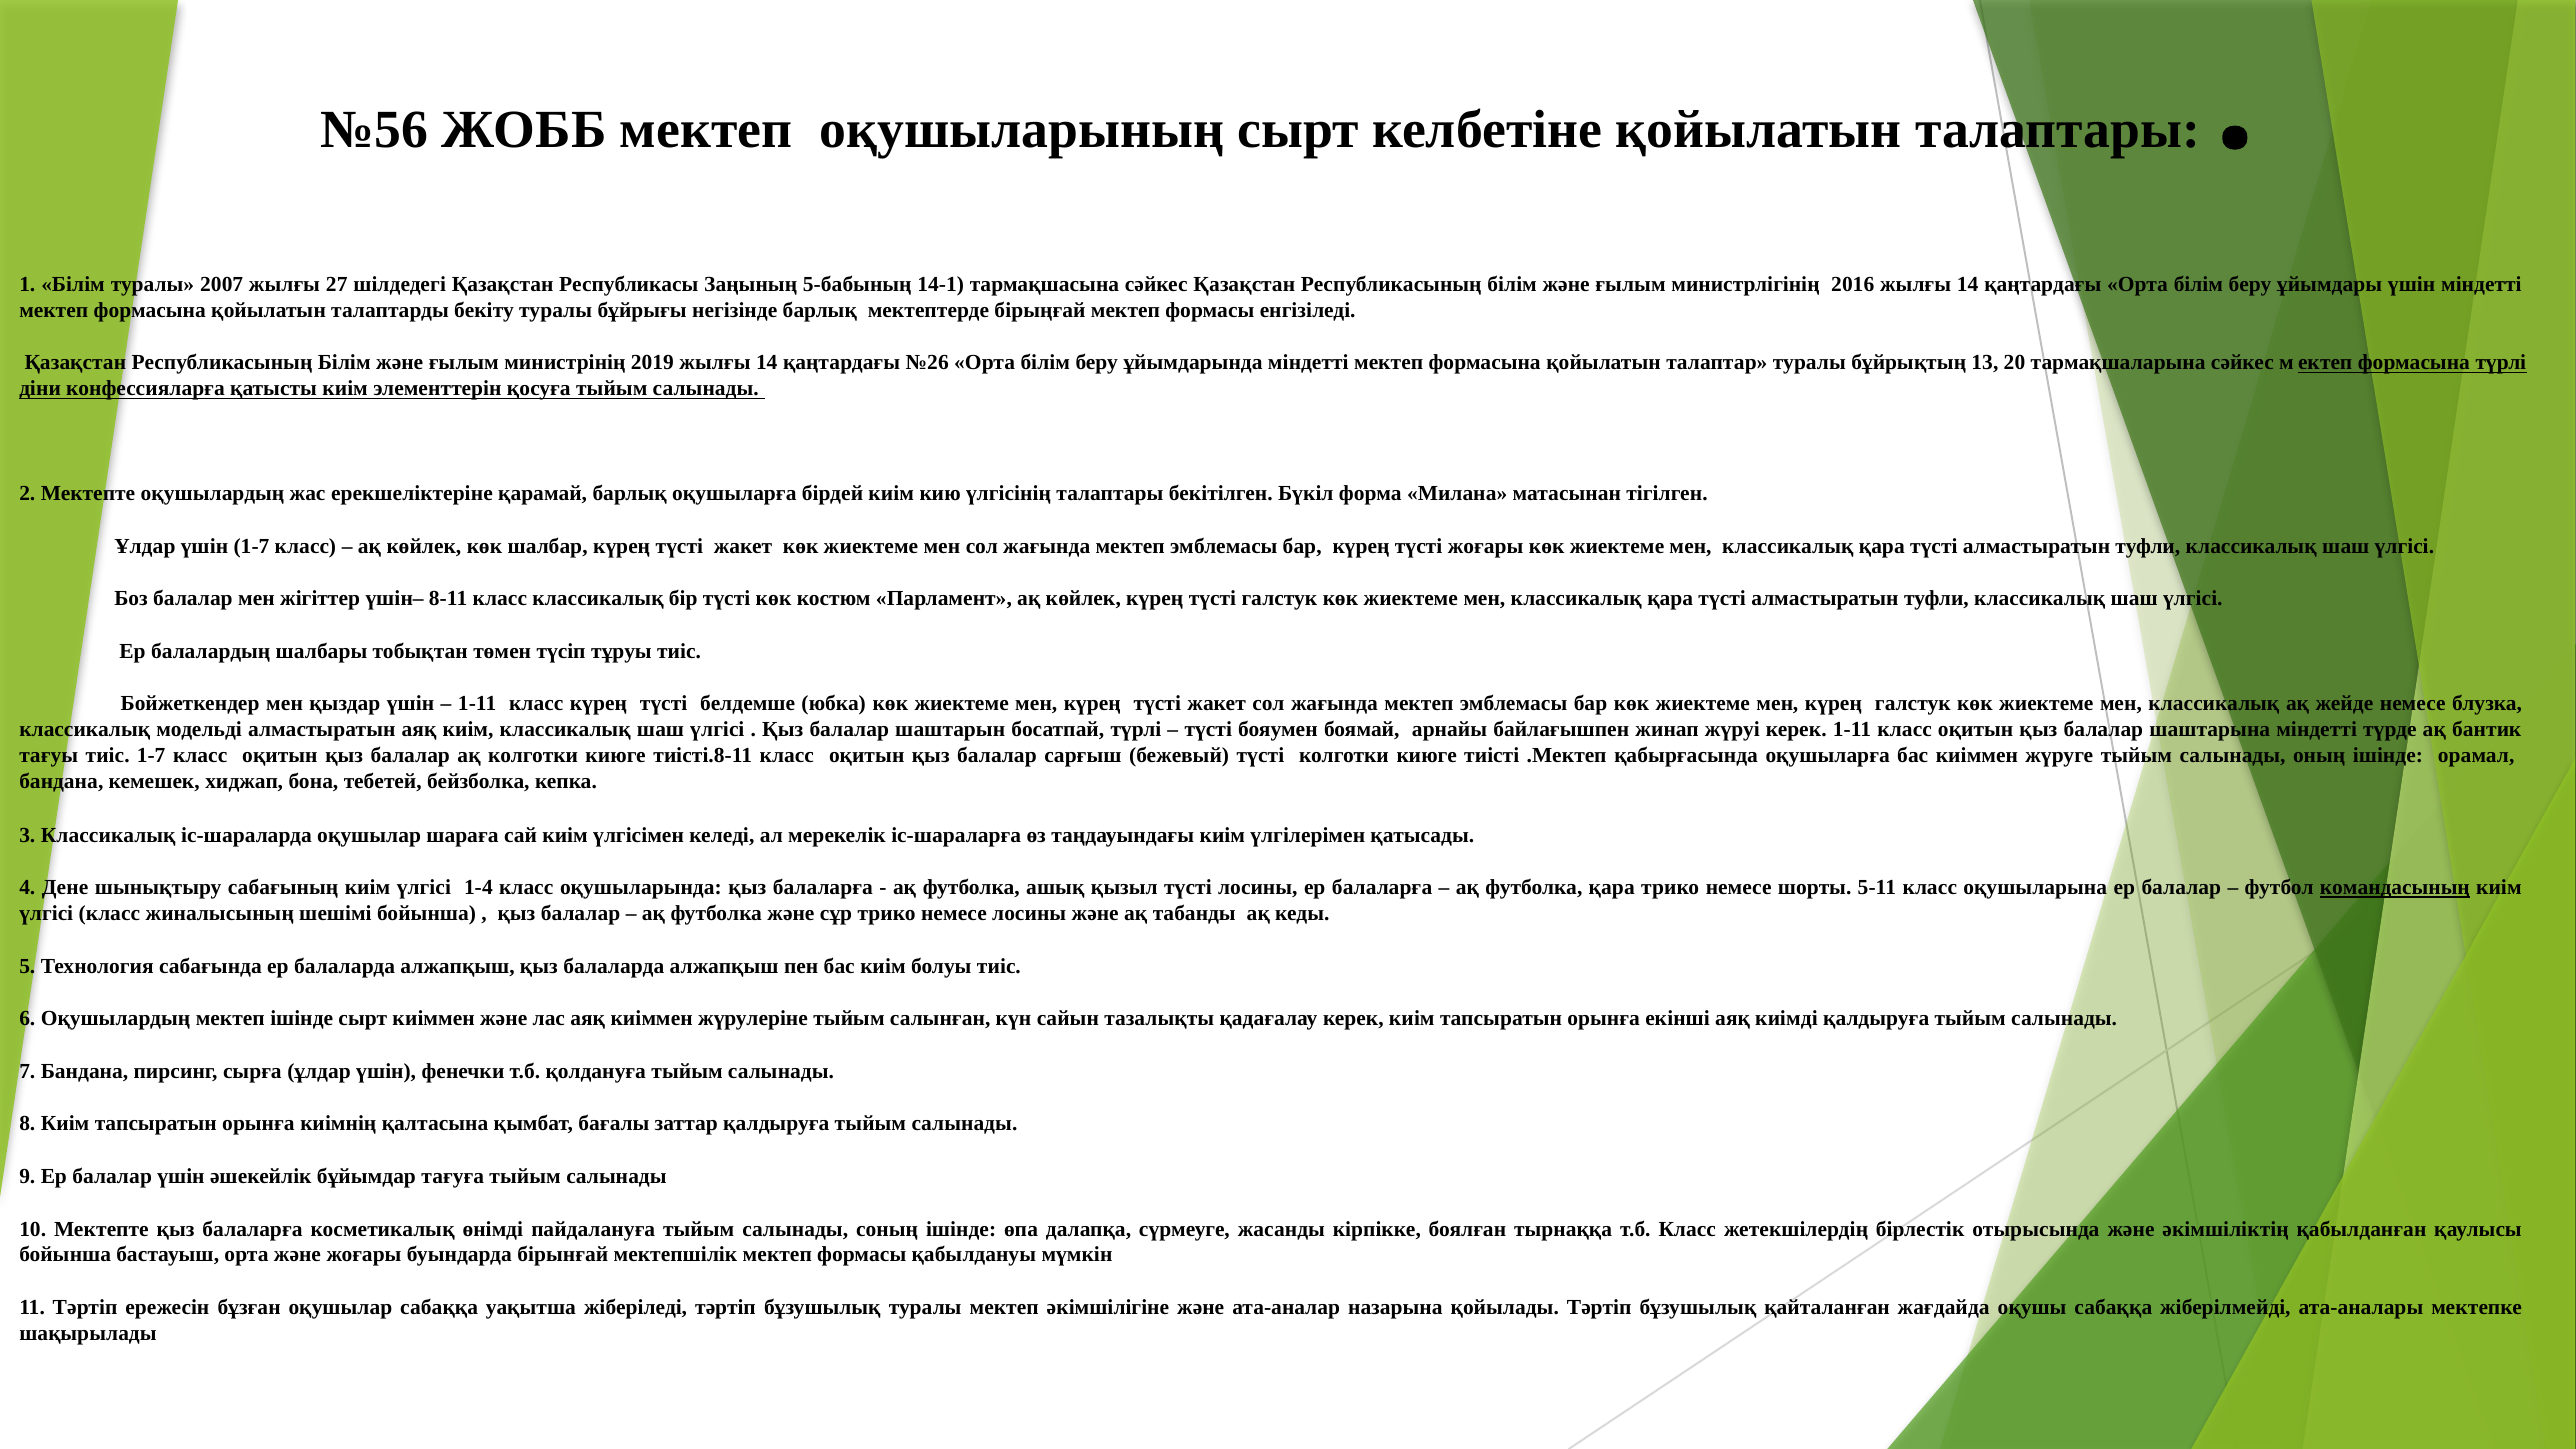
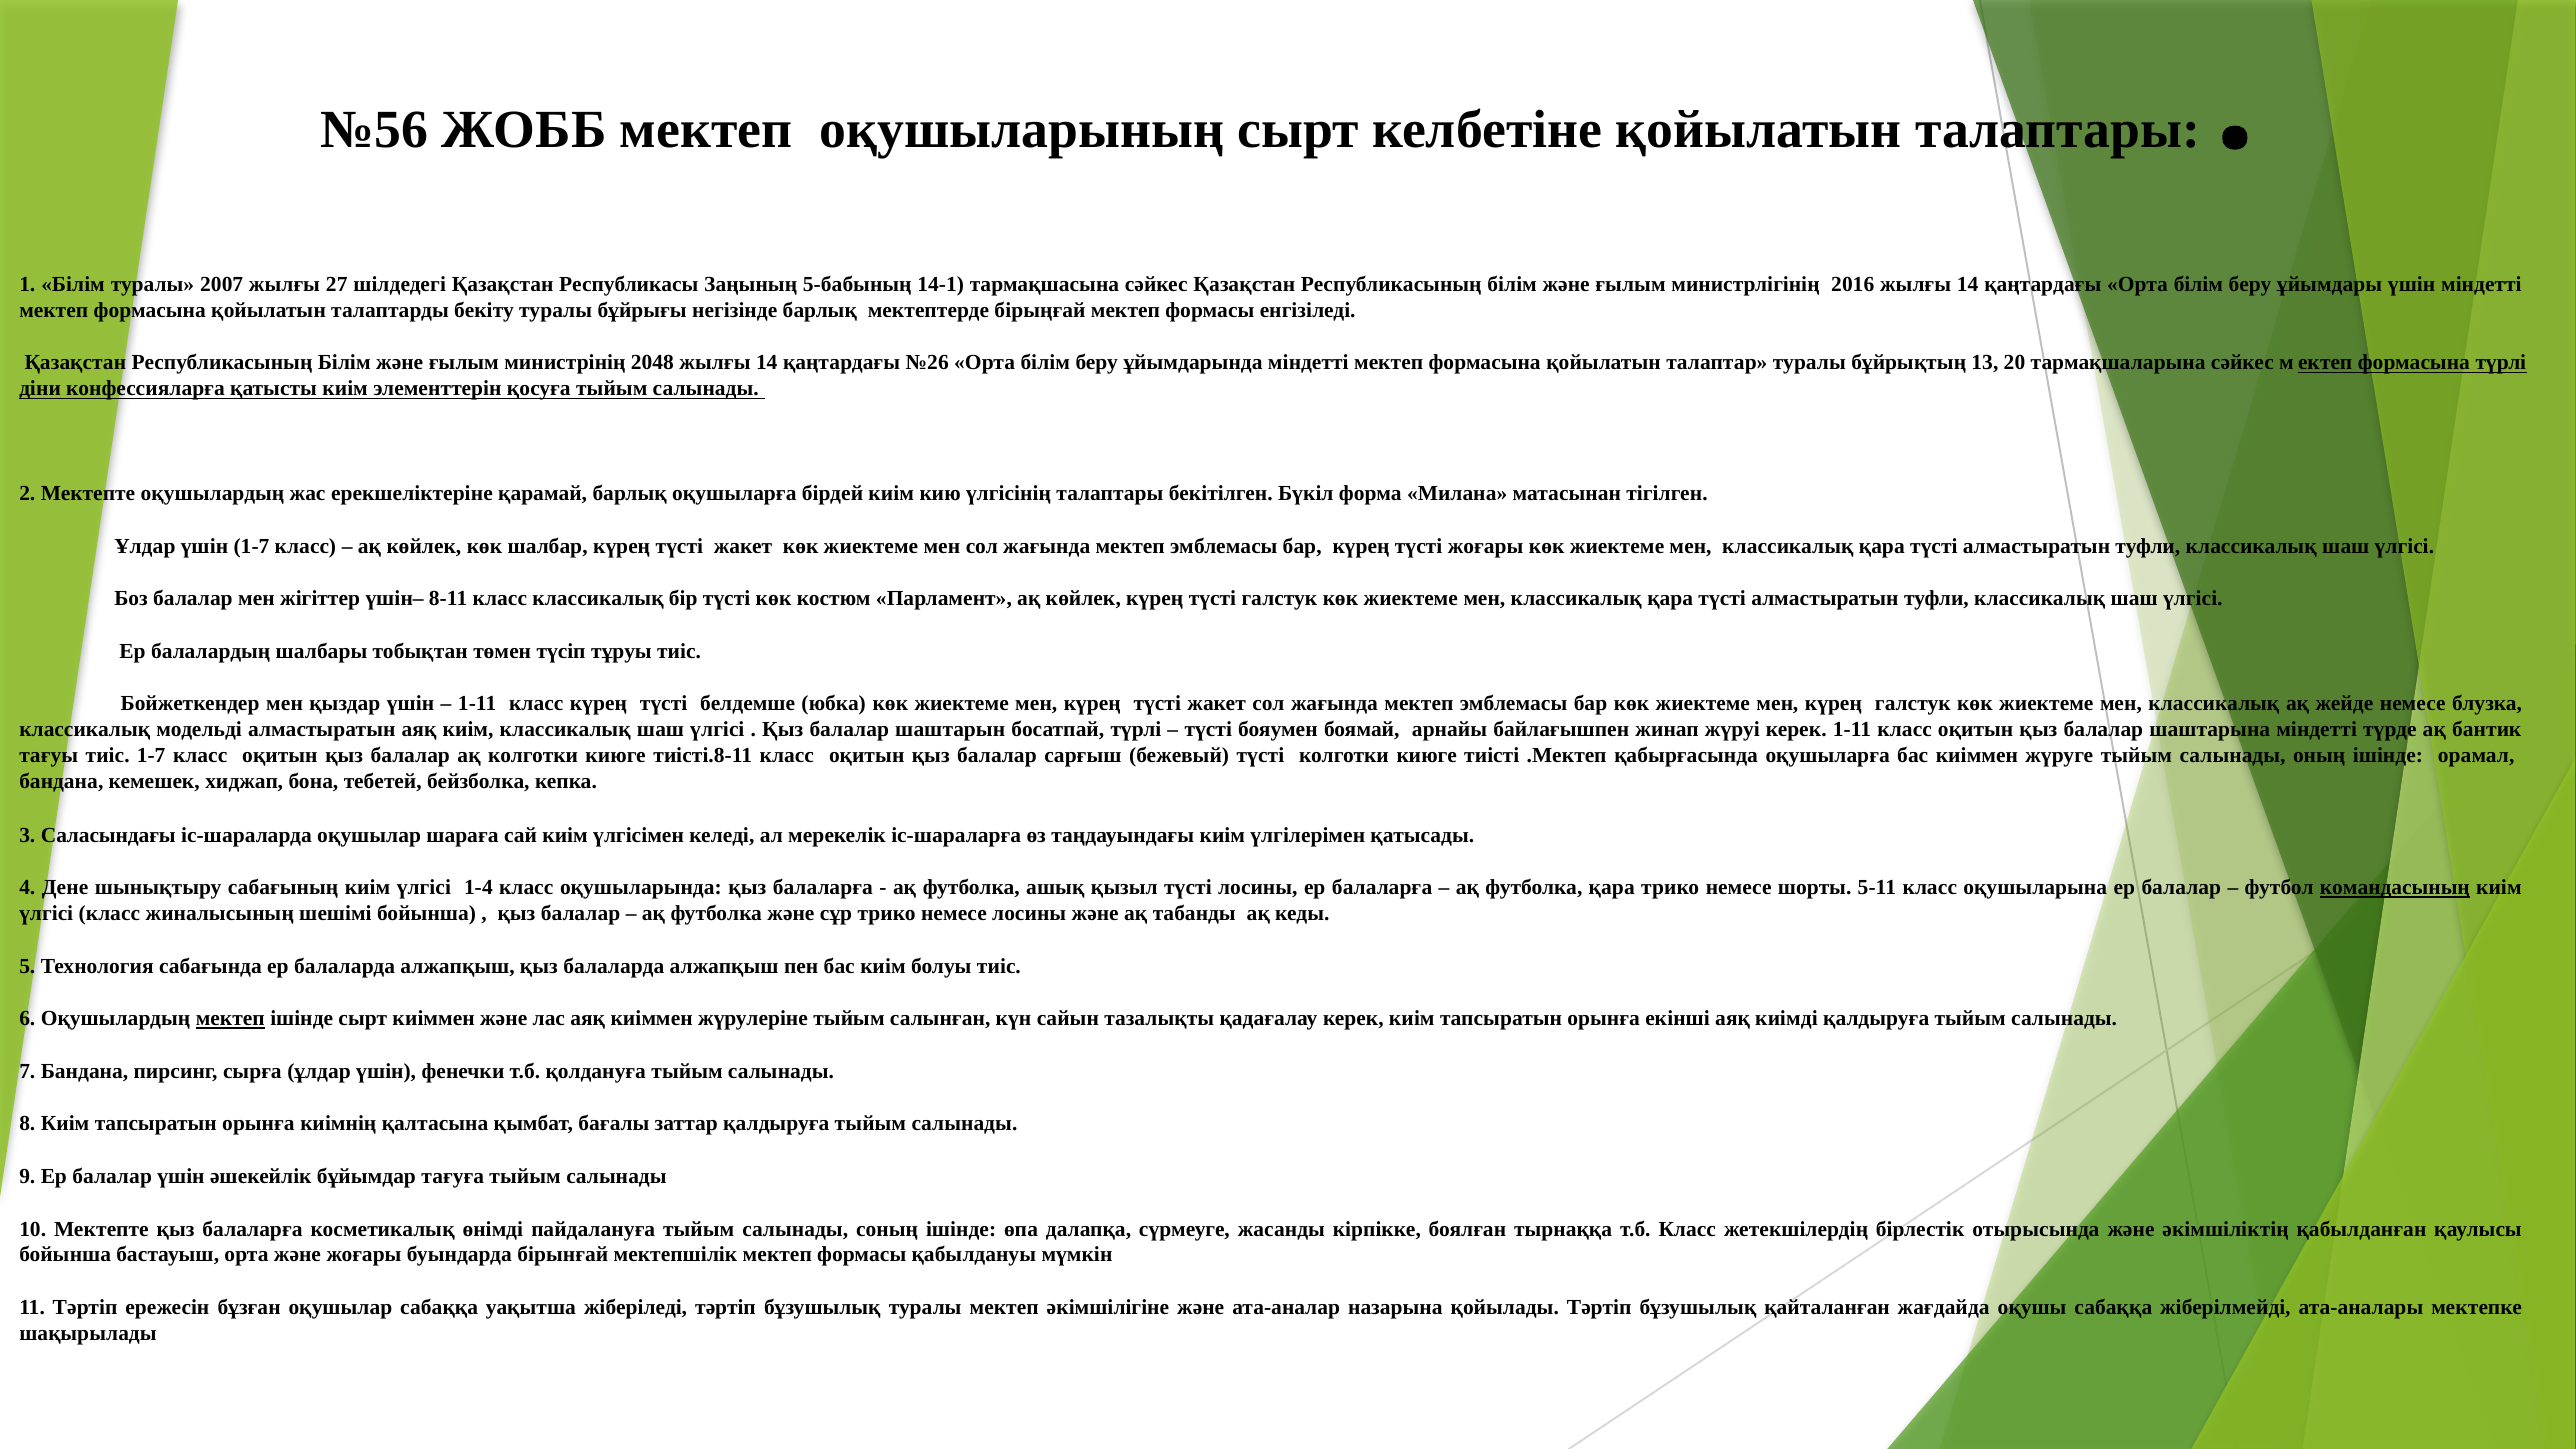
2019: 2019 -> 2048 (652, 363)
3 Классикалық: Классикалық -> Саласындағы (108, 835)
мектеп underline: none -> present (230, 1019)
